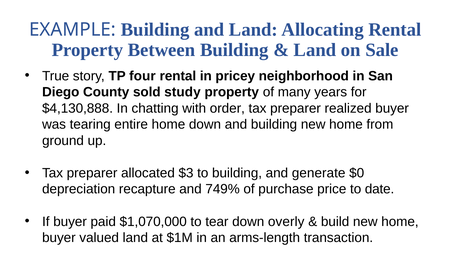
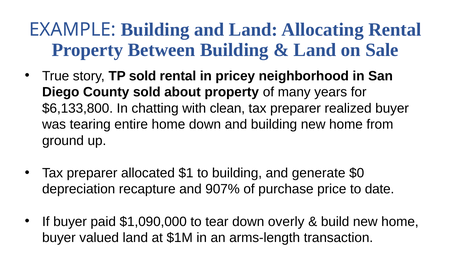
TP four: four -> sold (143, 76)
study: study -> about (183, 92)
$4,130,888: $4,130,888 -> $6,133,800 (78, 108)
order: order -> clean (227, 108)
$3: $3 -> $1 (186, 173)
749%: 749% -> 907% (223, 189)
$1,070,000: $1,070,000 -> $1,090,000 (153, 221)
